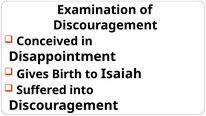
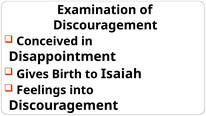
Suffered: Suffered -> Feelings (41, 90)
